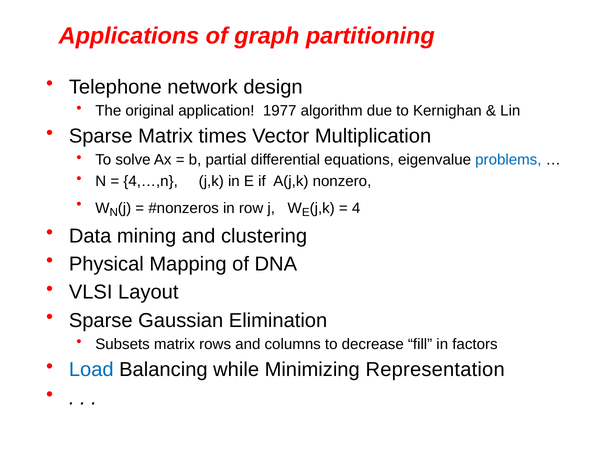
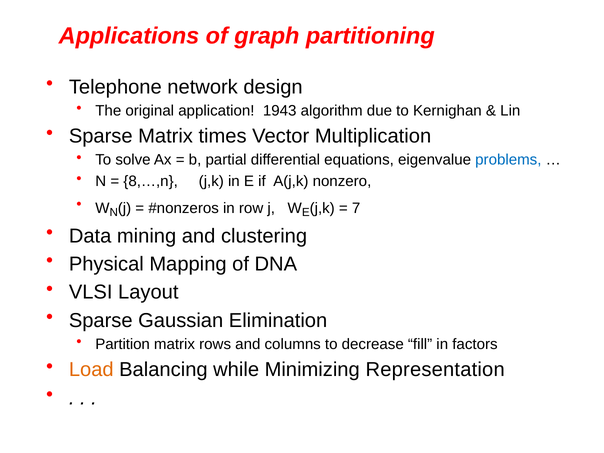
1977: 1977 -> 1943 (280, 111)
4,…,n: 4,…,n -> 8,…,n (151, 181)
4: 4 -> 7 (356, 208)
Subsets: Subsets -> Partition (123, 344)
Load colour: blue -> orange (91, 370)
